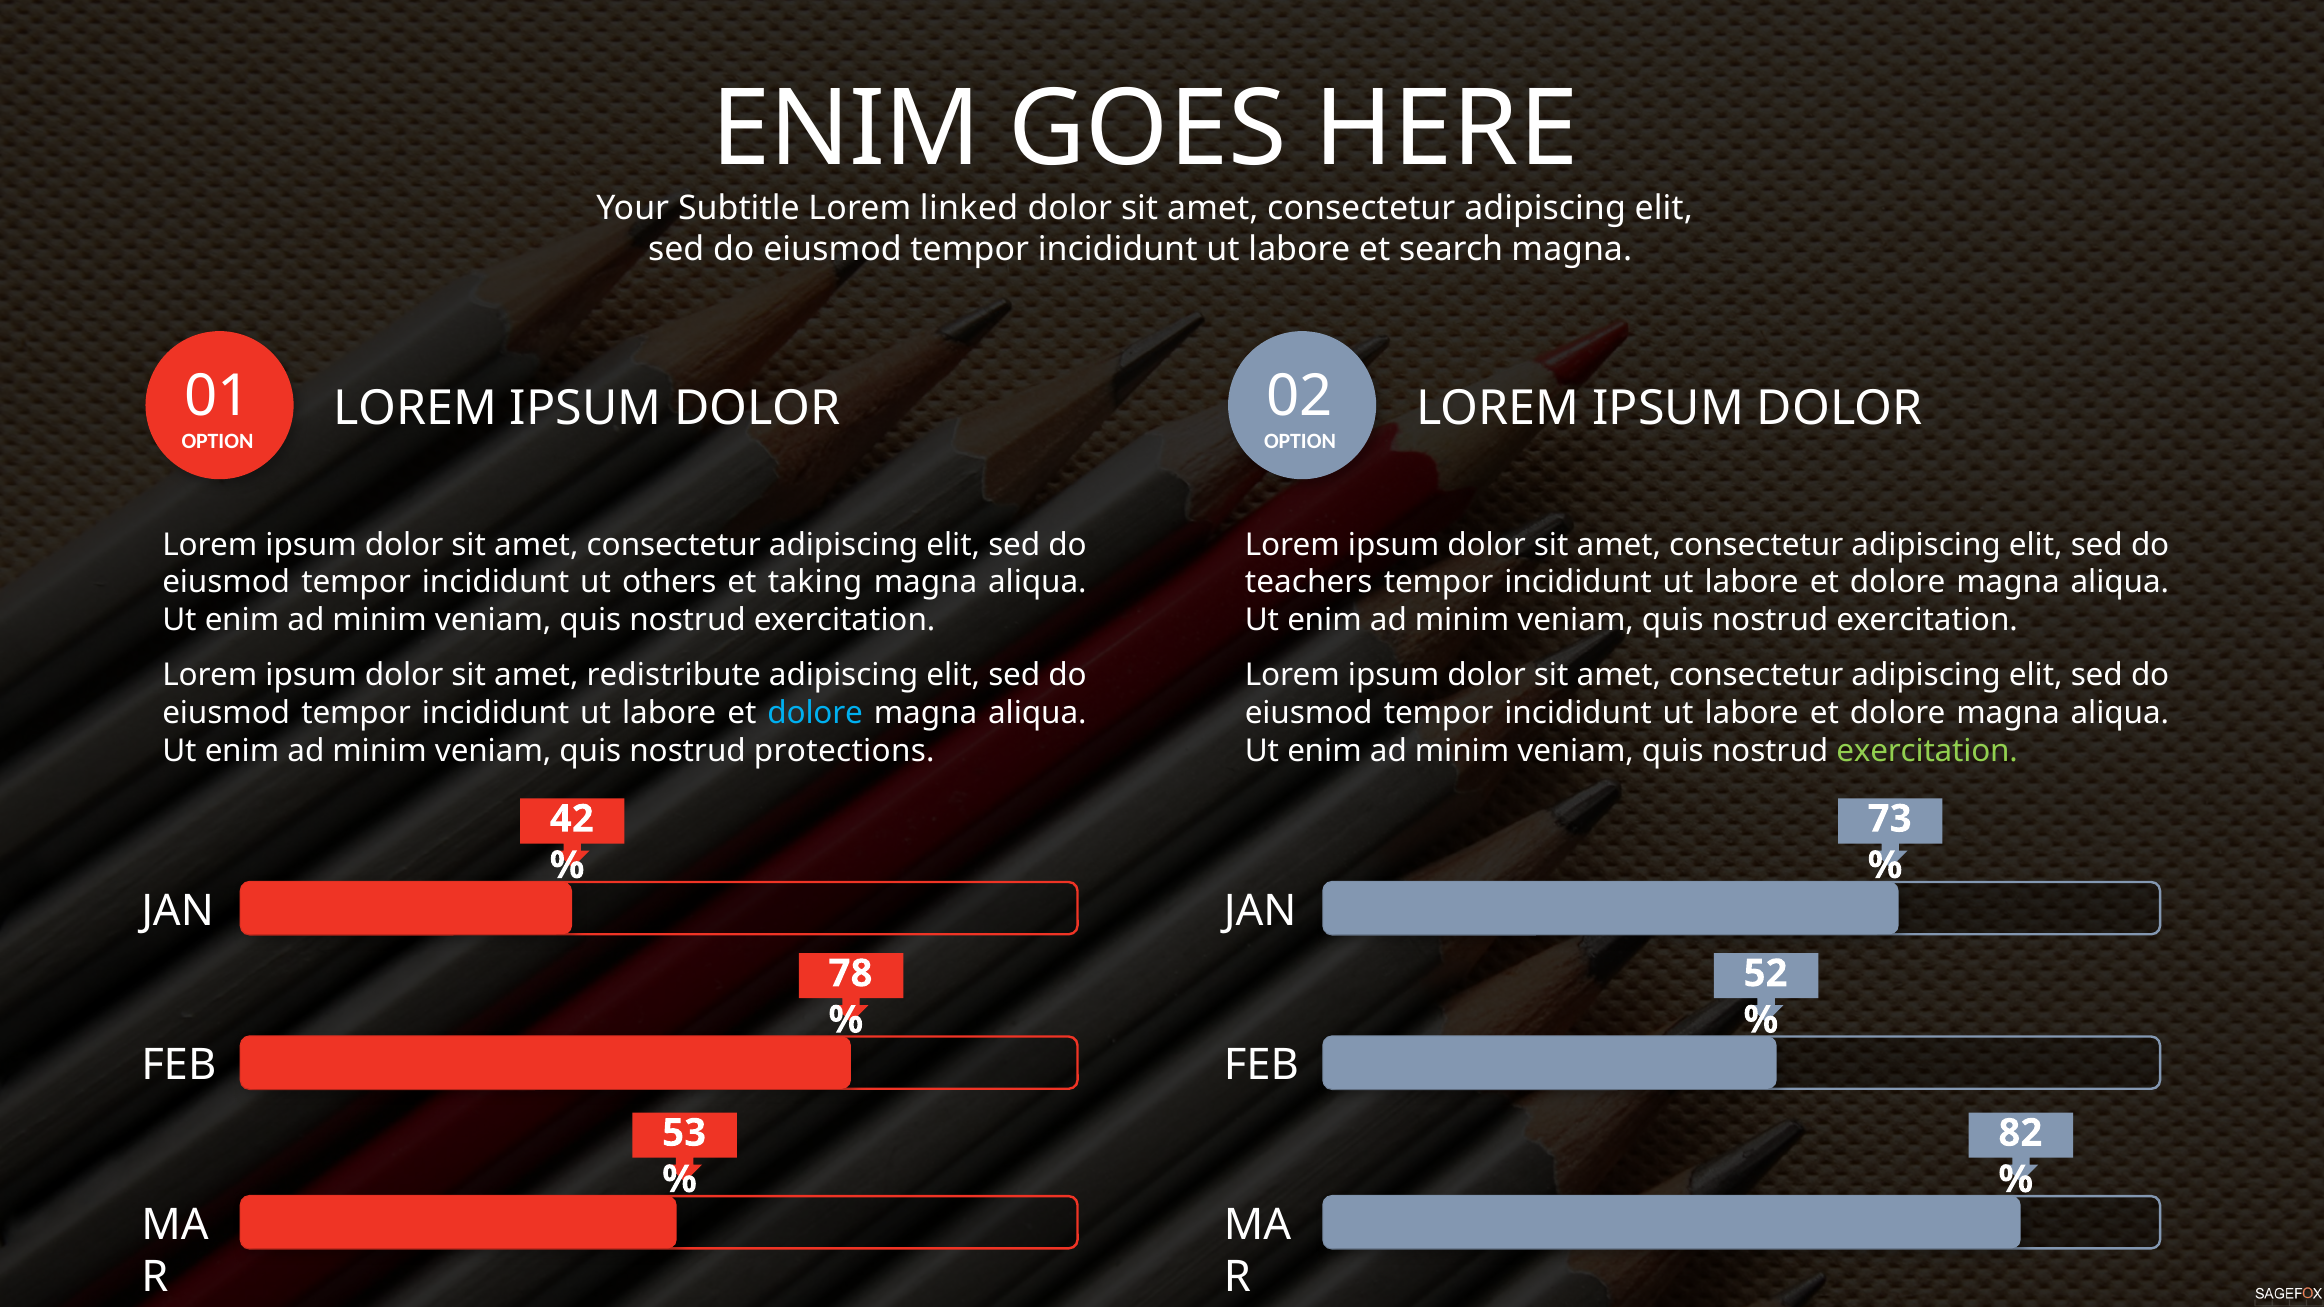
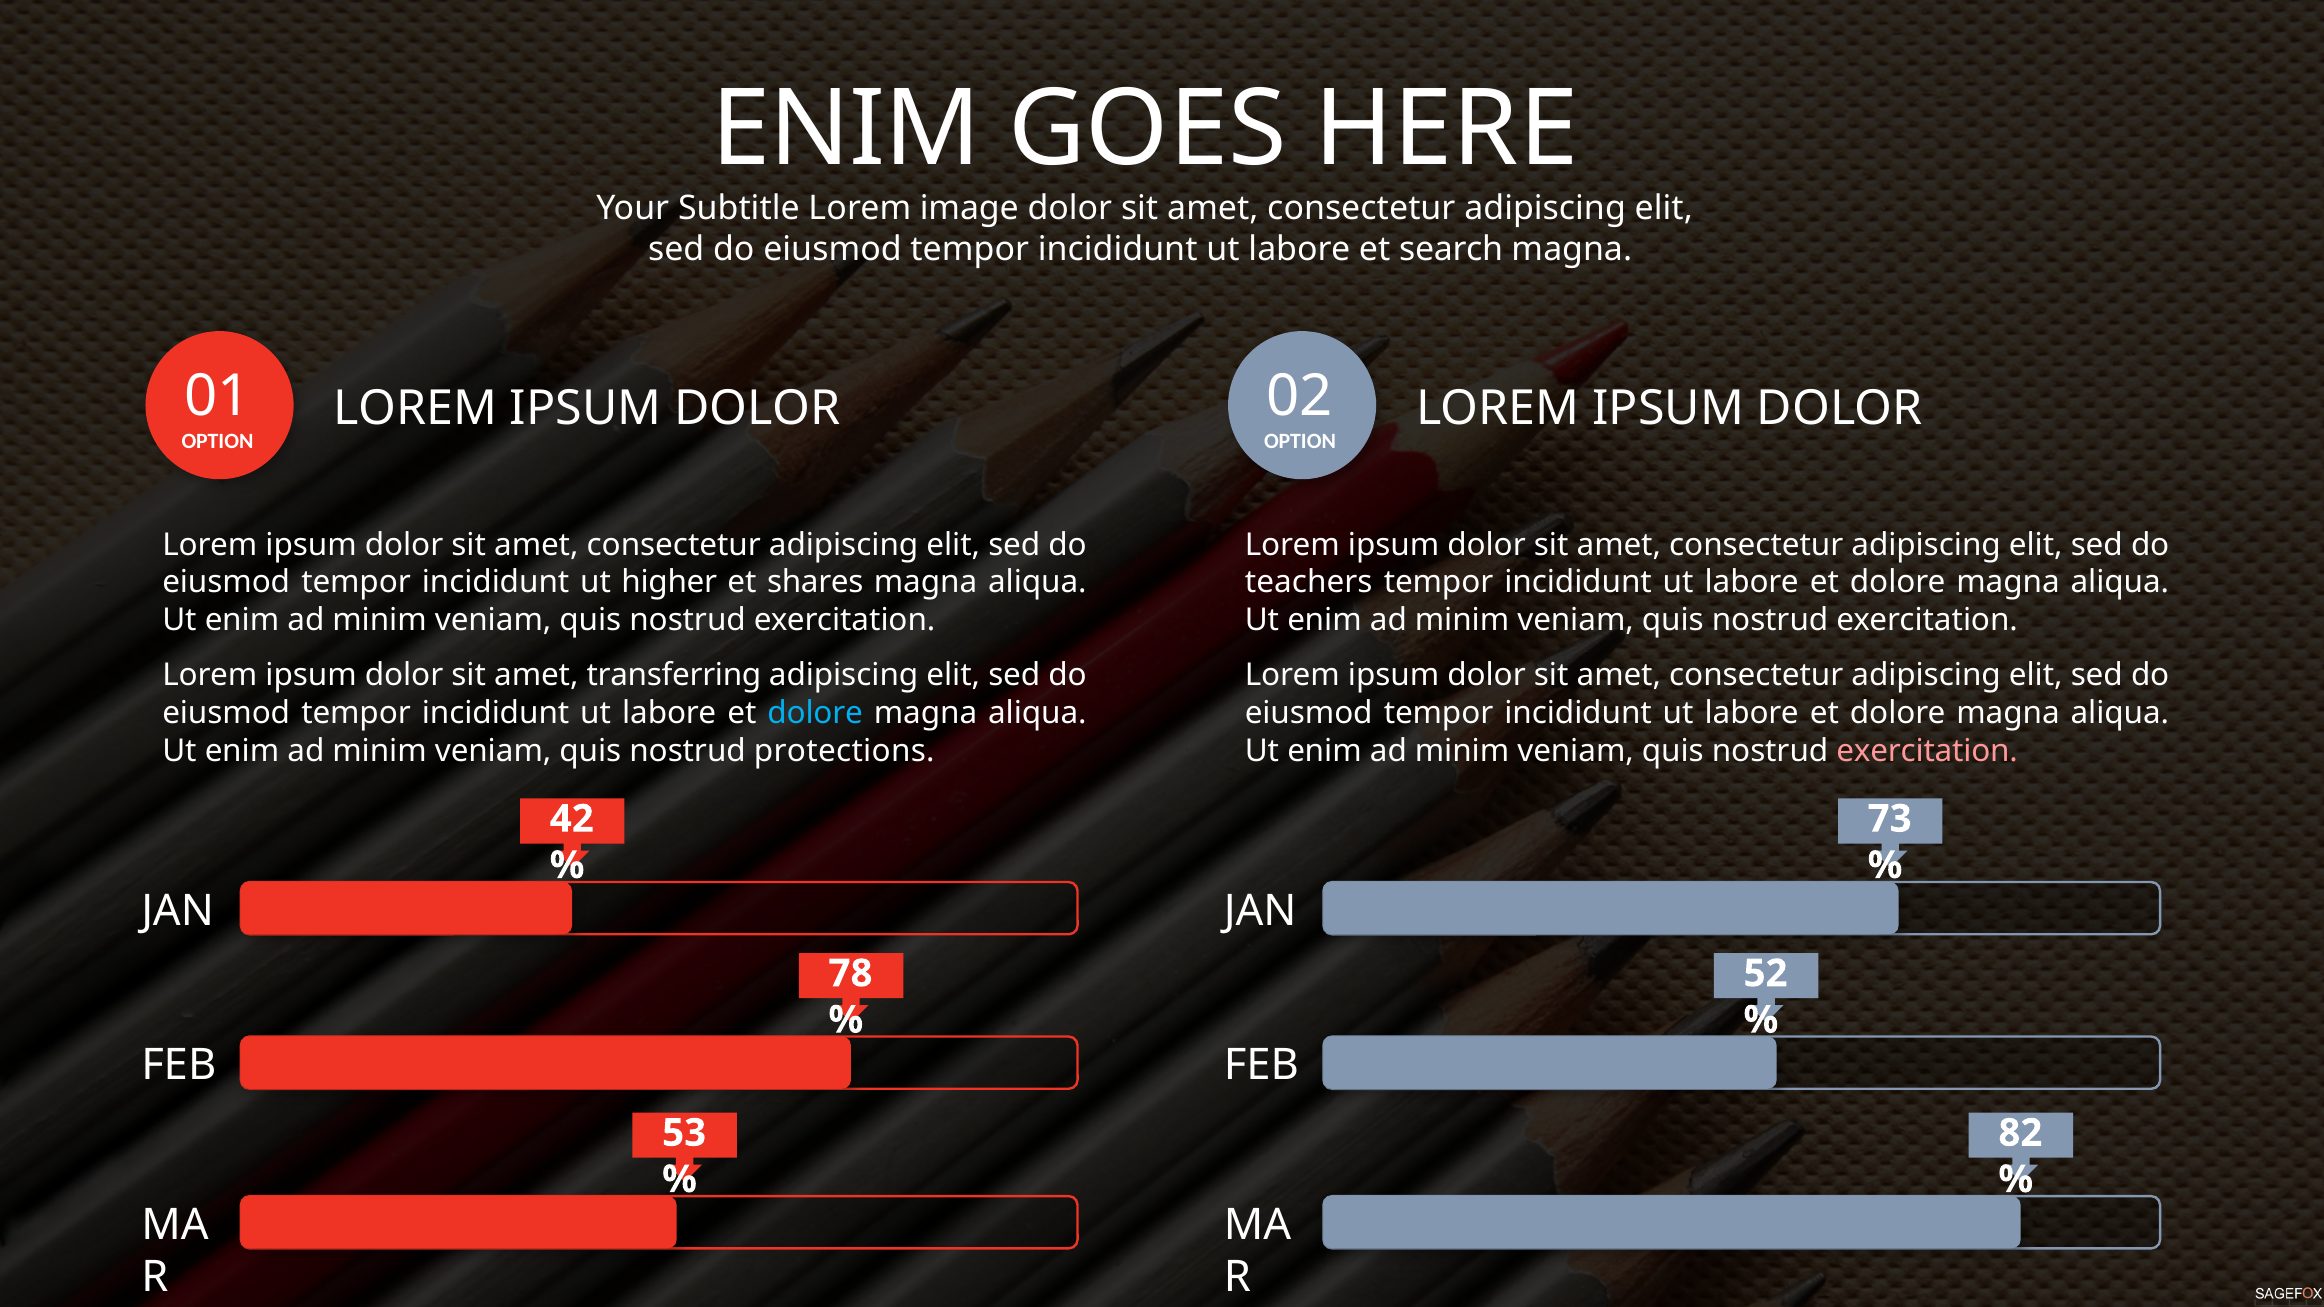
linked: linked -> image (969, 208)
others: others -> higher (669, 583)
taking: taking -> shares (815, 583)
redistribute: redistribute -> transferring (674, 676)
exercitation colour: light green -> pink (1927, 751)
